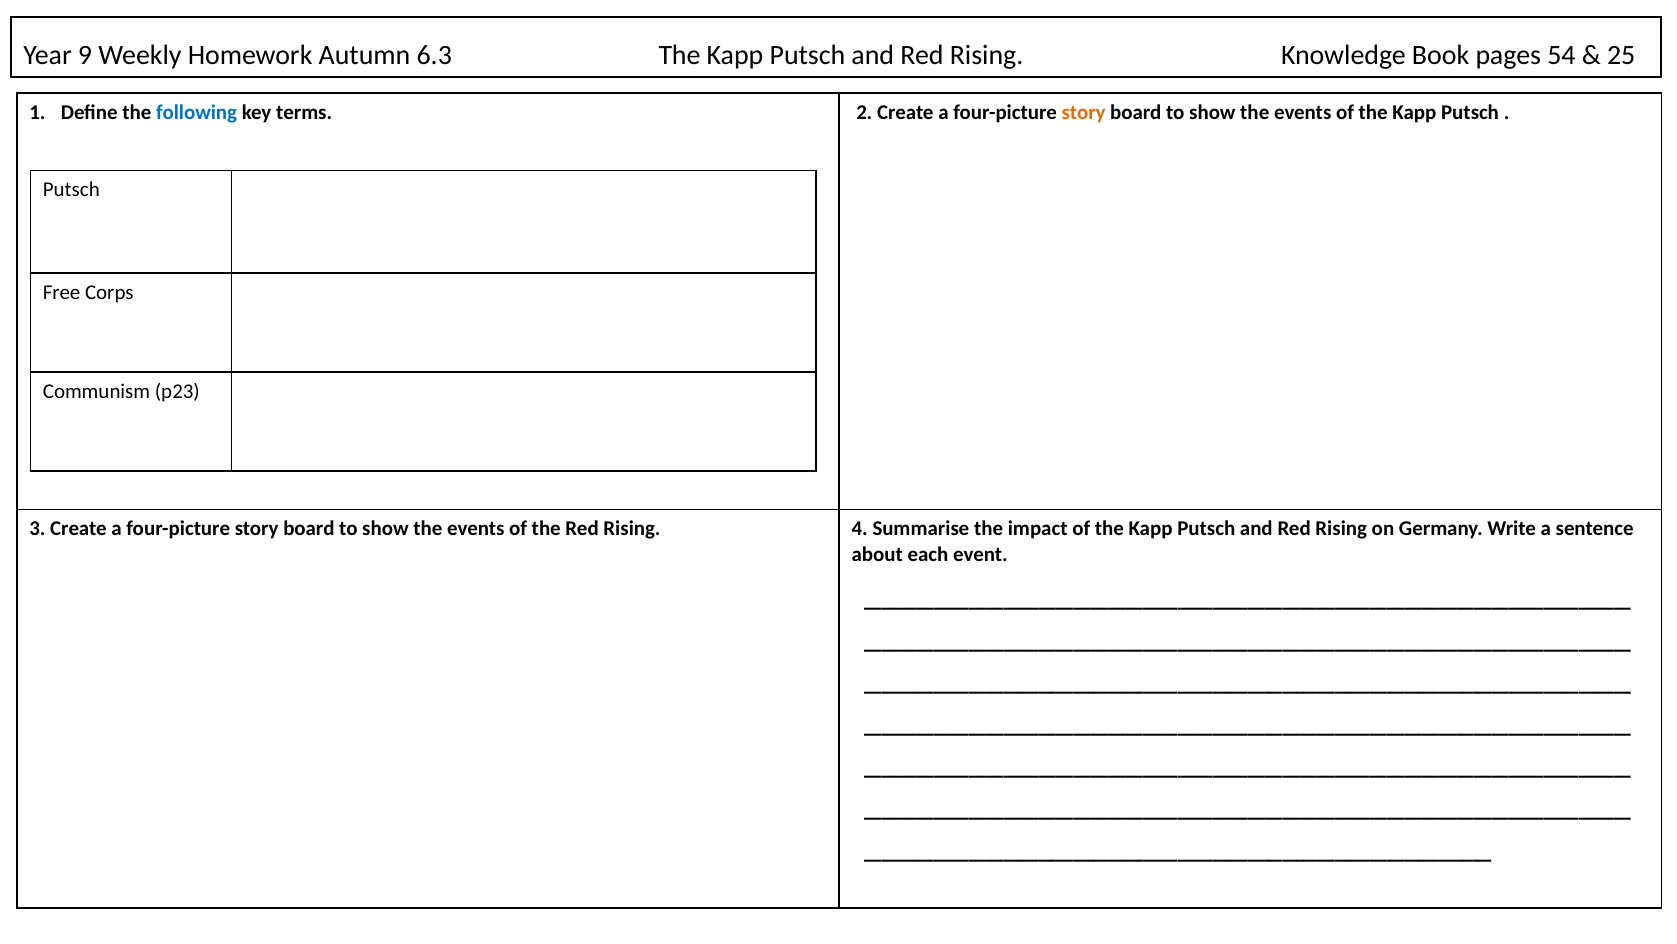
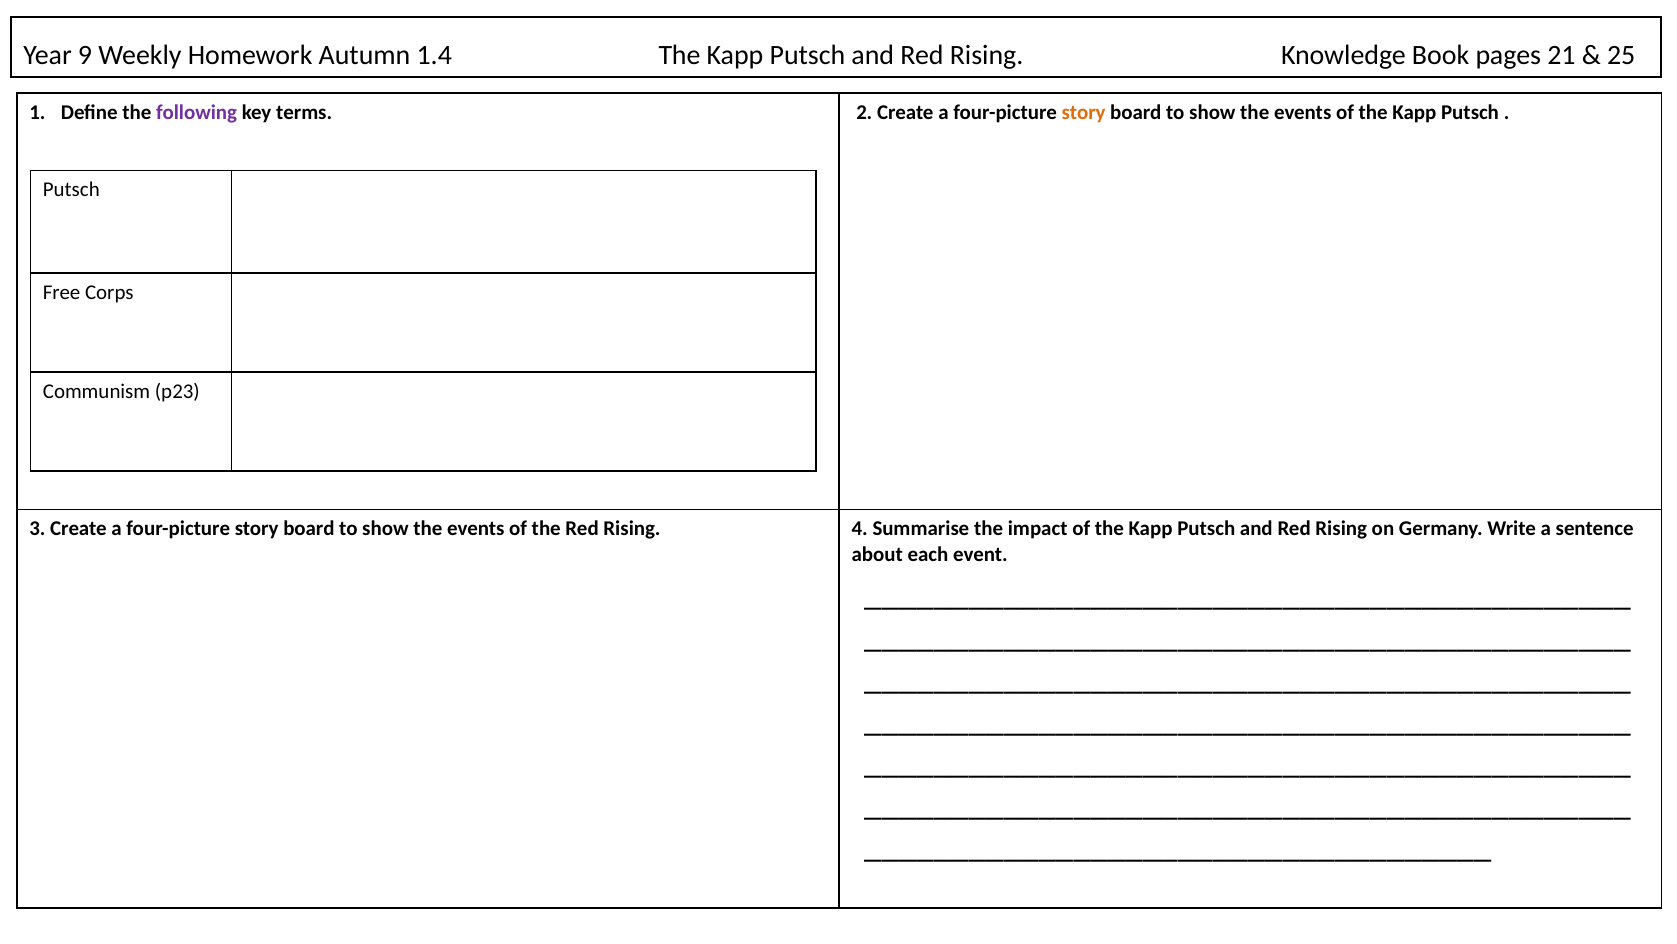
6.3: 6.3 -> 1.4 (434, 55)
54: 54 -> 21 (1561, 55)
following colour: blue -> purple (197, 112)
